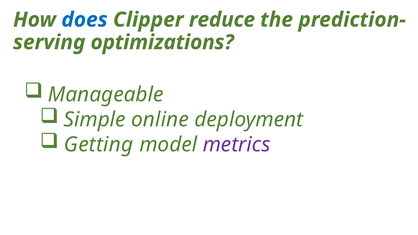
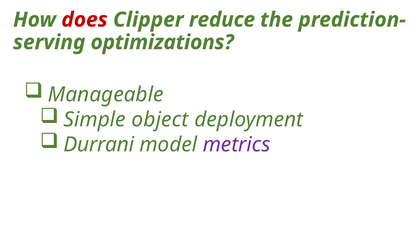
does colour: blue -> red (85, 20)
online: online -> object (160, 120)
Getting: Getting -> Durrani (99, 145)
